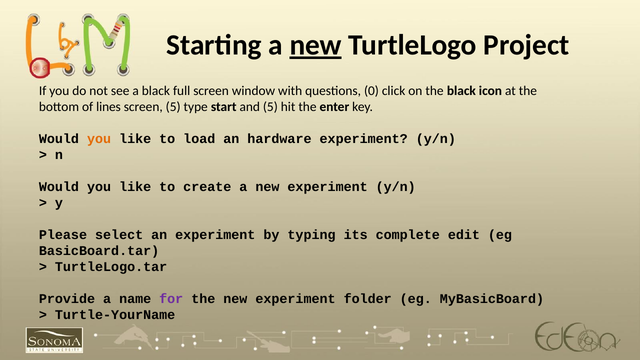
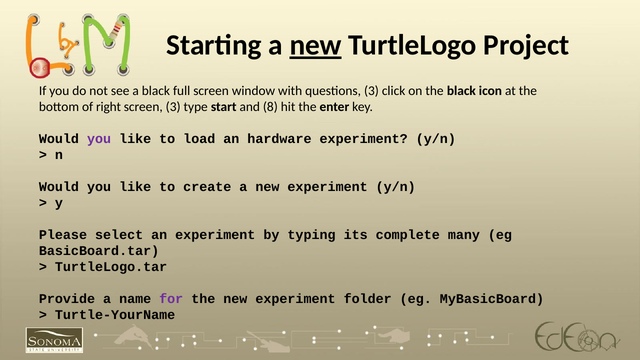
questions 0: 0 -> 3 (371, 91)
lines: lines -> right (109, 107)
screen 5: 5 -> 3 (173, 107)
and 5: 5 -> 8 (270, 107)
you colour: orange -> purple (99, 139)
edit: edit -> many (464, 235)
